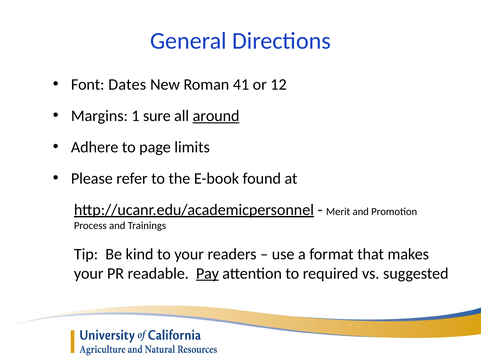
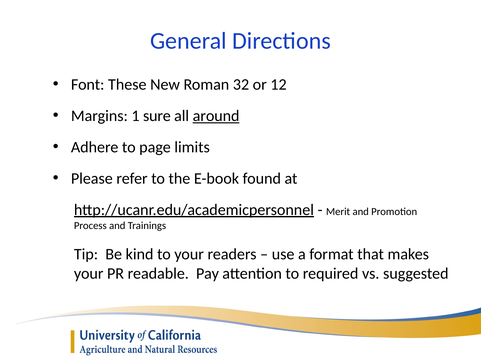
Dates: Dates -> These (127, 85)
41: 41 -> 32 (241, 85)
Pay underline: present -> none (207, 273)
